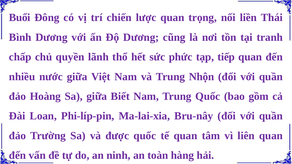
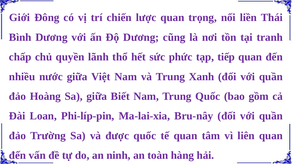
Buổi: Buổi -> Giới (20, 18)
Nhộn: Nhộn -> Xanh (202, 77)
